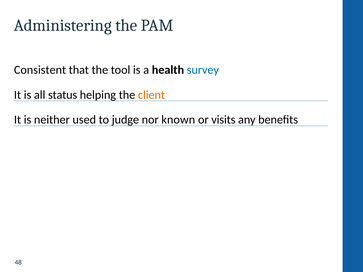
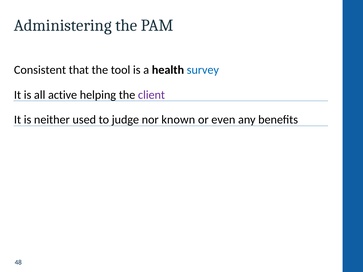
status: status -> active (63, 95)
client colour: orange -> purple (151, 95)
visits: visits -> even (223, 120)
